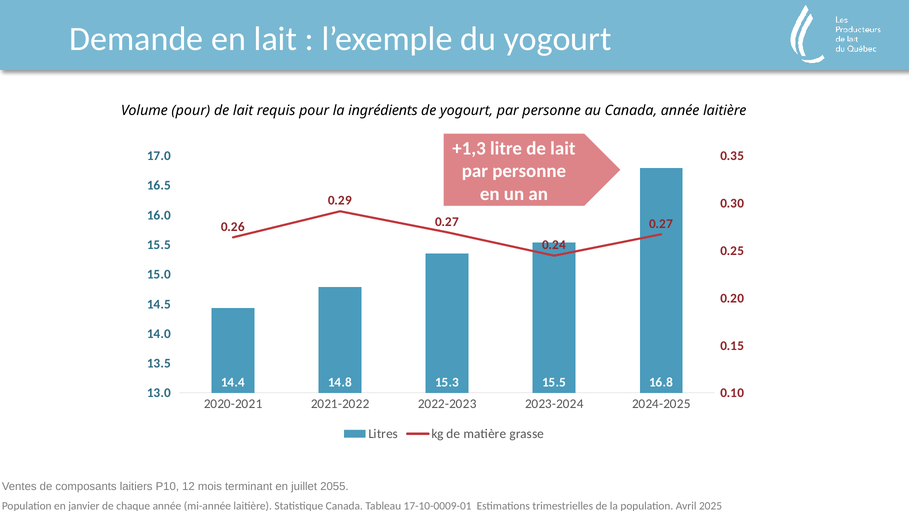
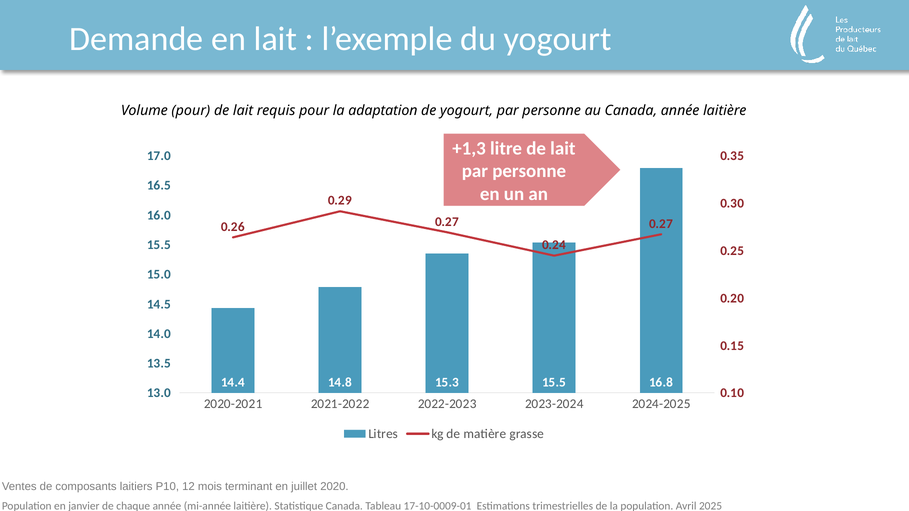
ingrédients: ingrédients -> adaptation (383, 111)
2055: 2055 -> 2020 (334, 487)
